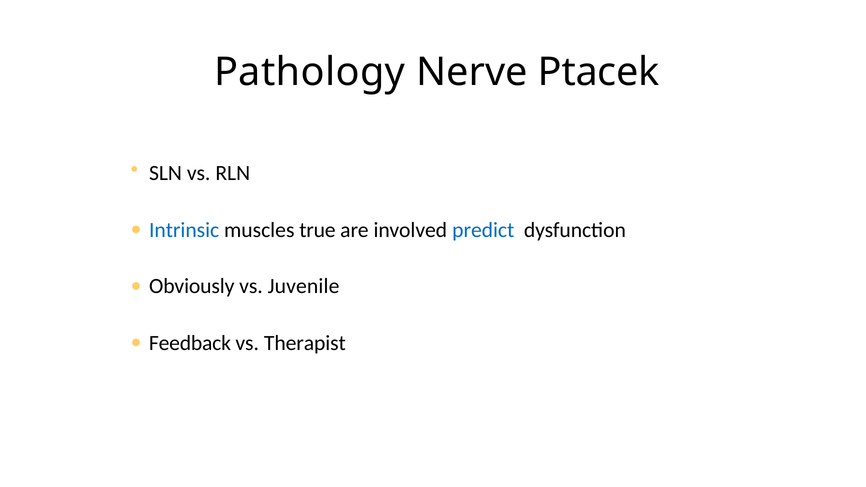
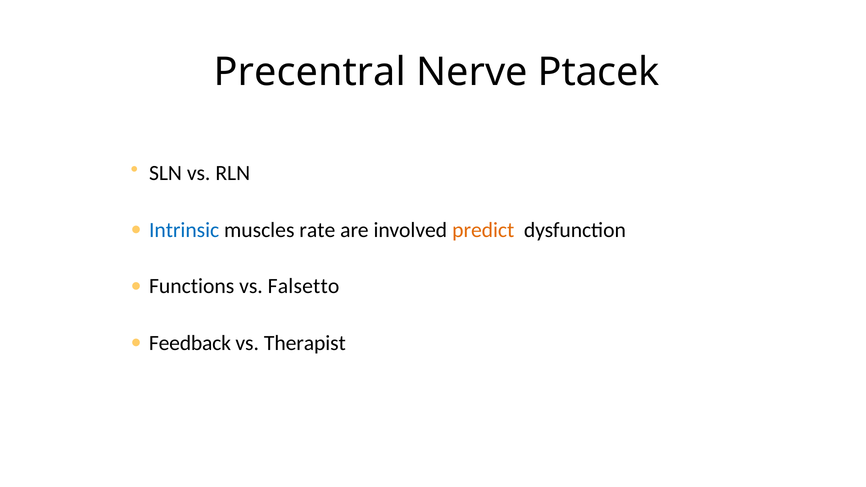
Pathology: Pathology -> Precentral (310, 72)
true: true -> rate (317, 230)
predict colour: blue -> orange (483, 230)
Obviously: Obviously -> Functions (192, 286)
Juvenile: Juvenile -> Falsetto (304, 286)
